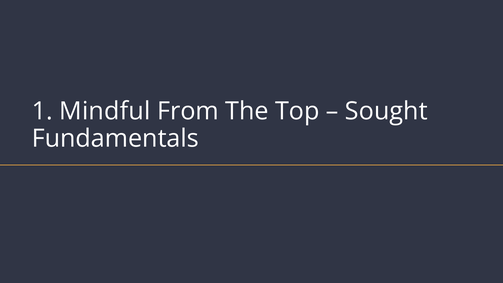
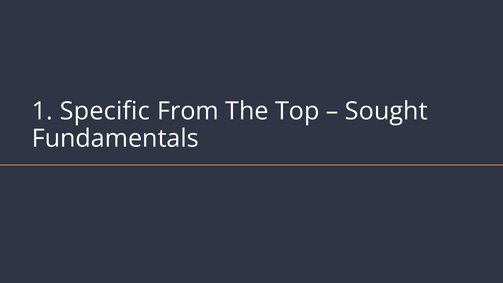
Mindful: Mindful -> Specific (105, 111)
